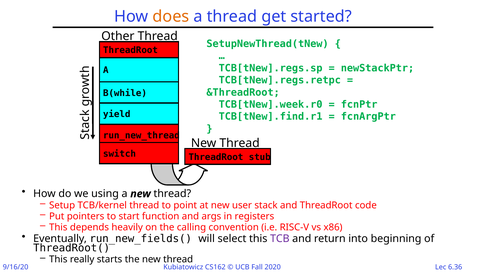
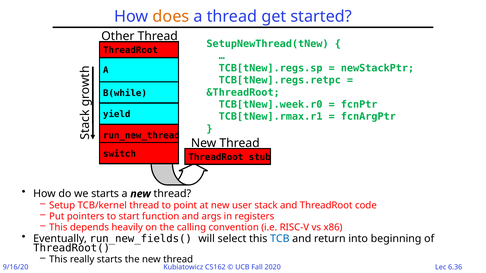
TCB[tNew].find.r1: TCB[tNew].find.r1 -> TCB[tNew].rmax.r1 (271, 117)
we using: using -> starts (105, 194)
TCB colour: purple -> blue (280, 239)
